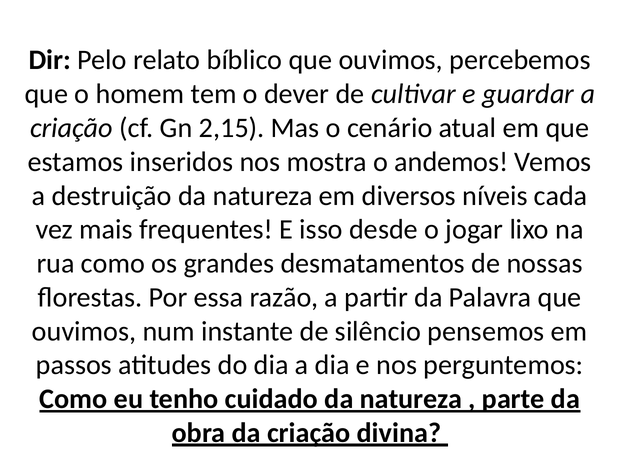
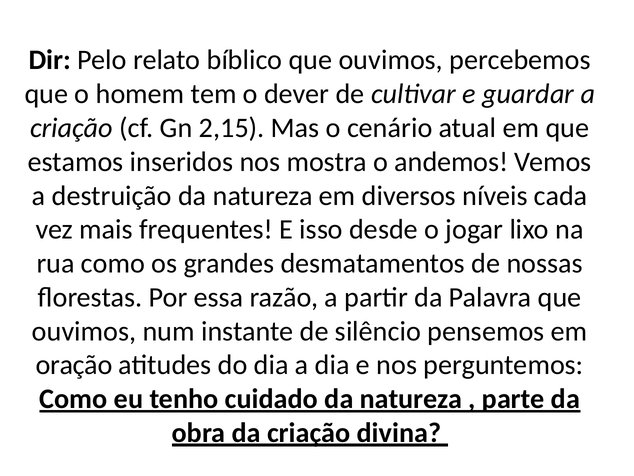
passos: passos -> oração (74, 365)
